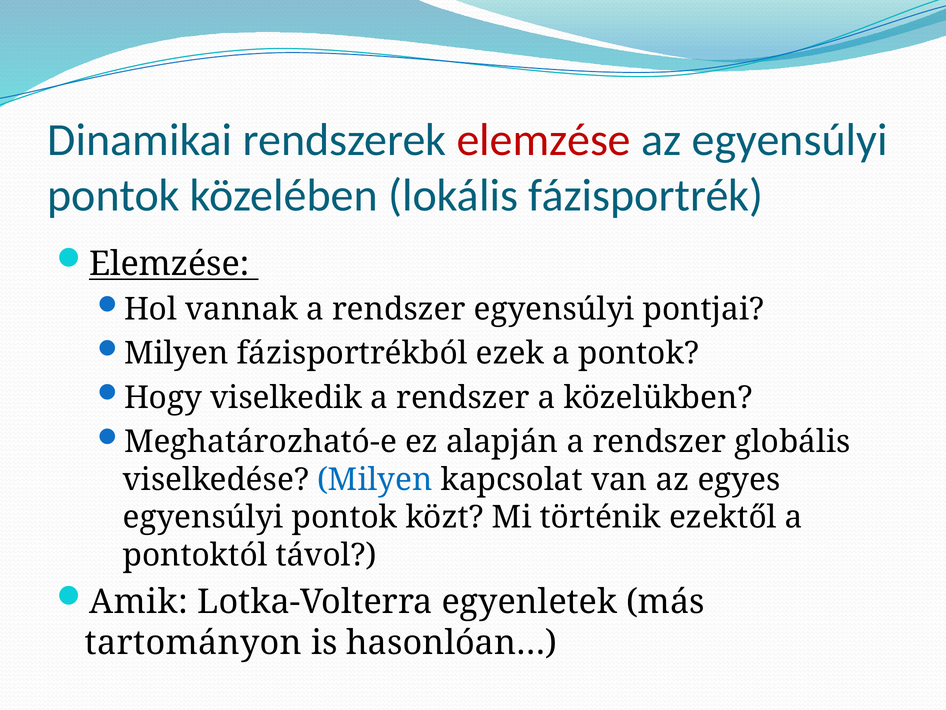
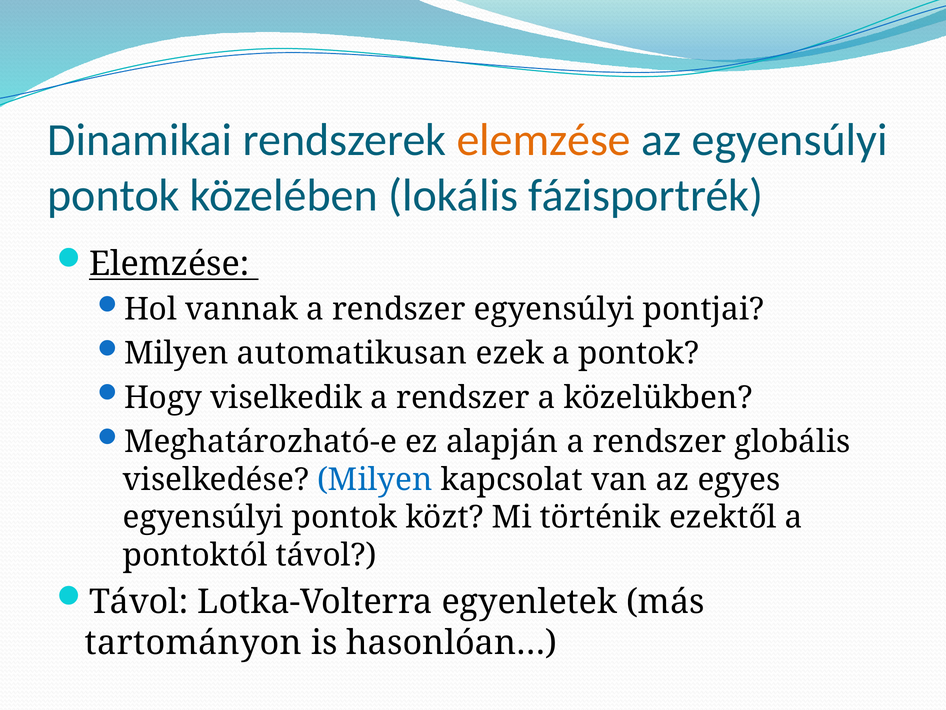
elemzése colour: red -> orange (544, 140)
fázisportrékból: fázisportrékból -> automatikusan (352, 353)
Amik: Amik -> Távol (139, 602)
